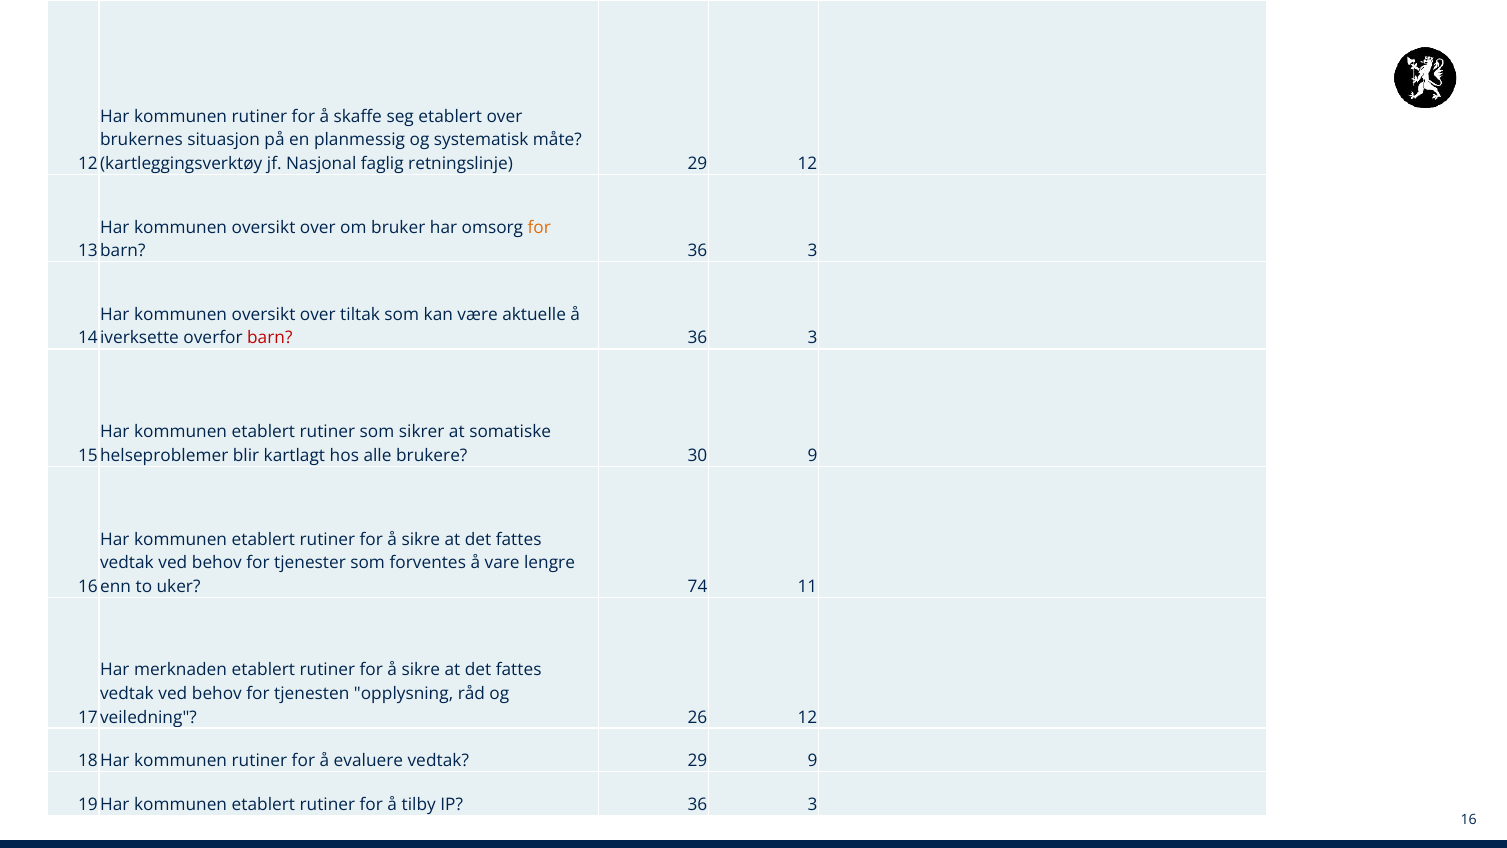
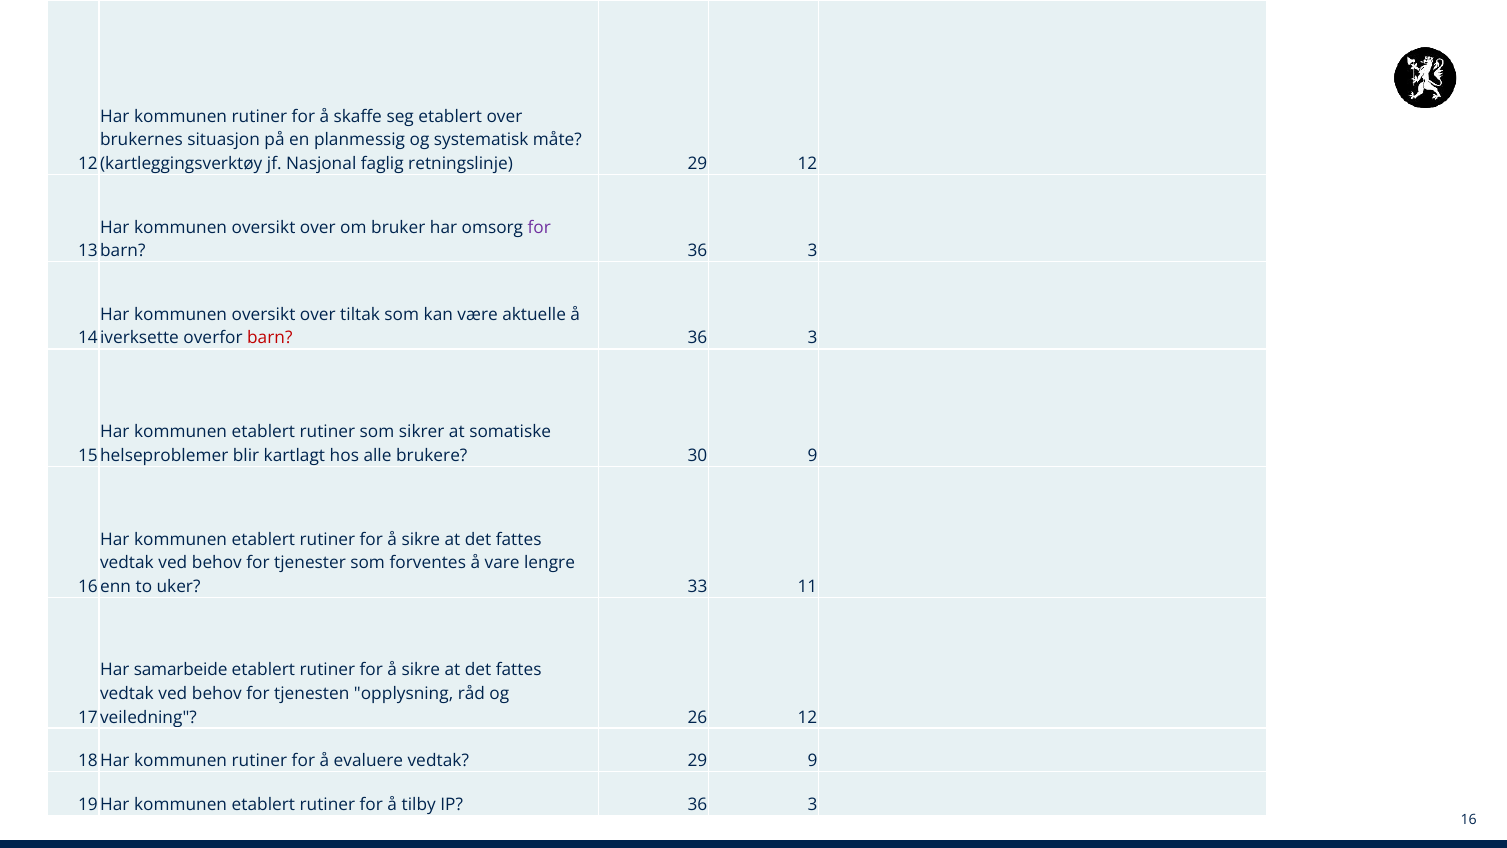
for colour: orange -> purple (539, 227)
74: 74 -> 33 (698, 586)
merknaden: merknaden -> samarbeide (181, 670)
